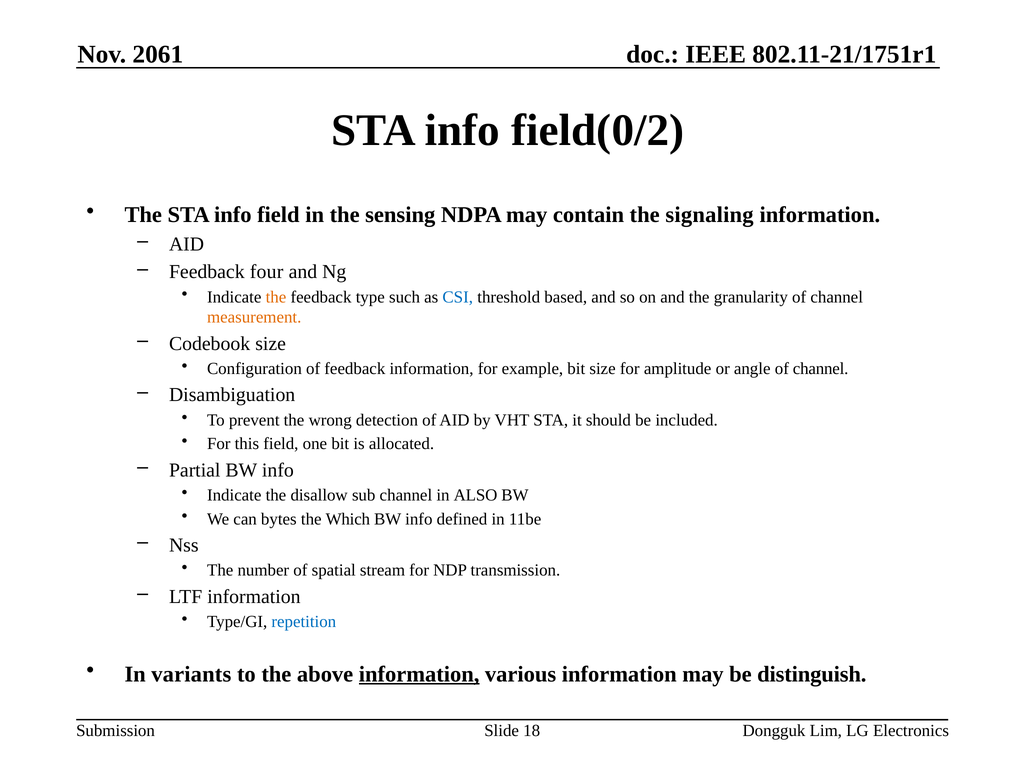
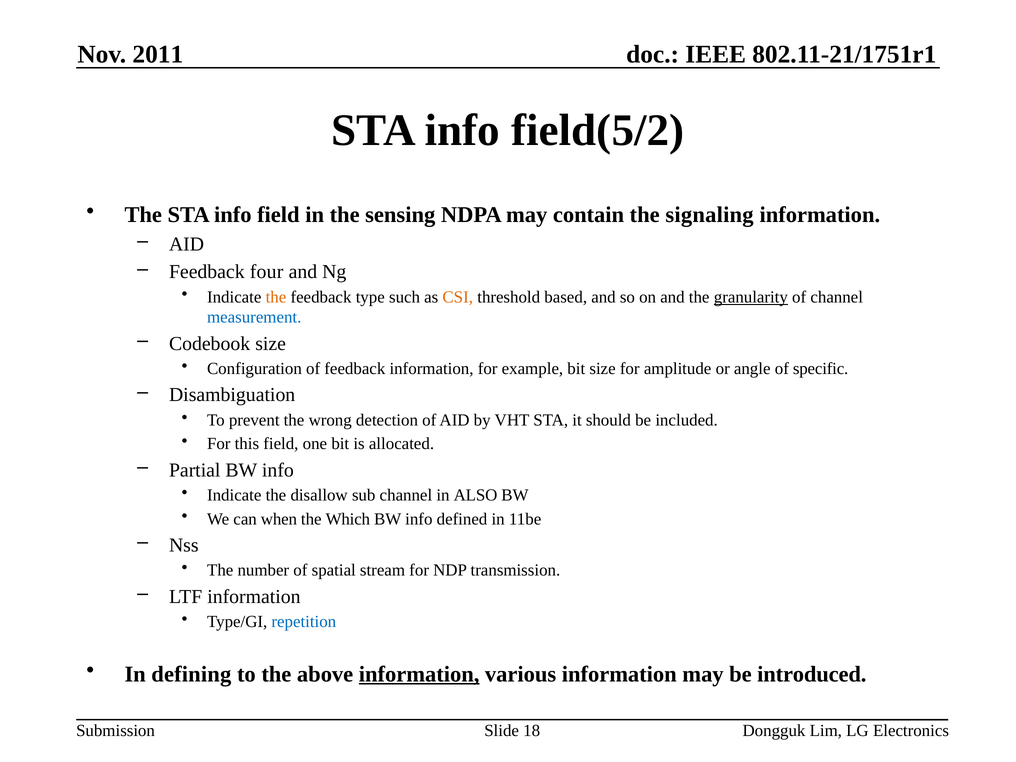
2061: 2061 -> 2011 (158, 54)
field(0/2: field(0/2 -> field(5/2 (598, 130)
CSI colour: blue -> orange (458, 297)
granularity underline: none -> present (751, 297)
measurement colour: orange -> blue (254, 317)
angle of channel: channel -> specific (821, 369)
bytes: bytes -> when (279, 519)
variants: variants -> defining (191, 674)
distinguish: distinguish -> introduced (812, 674)
